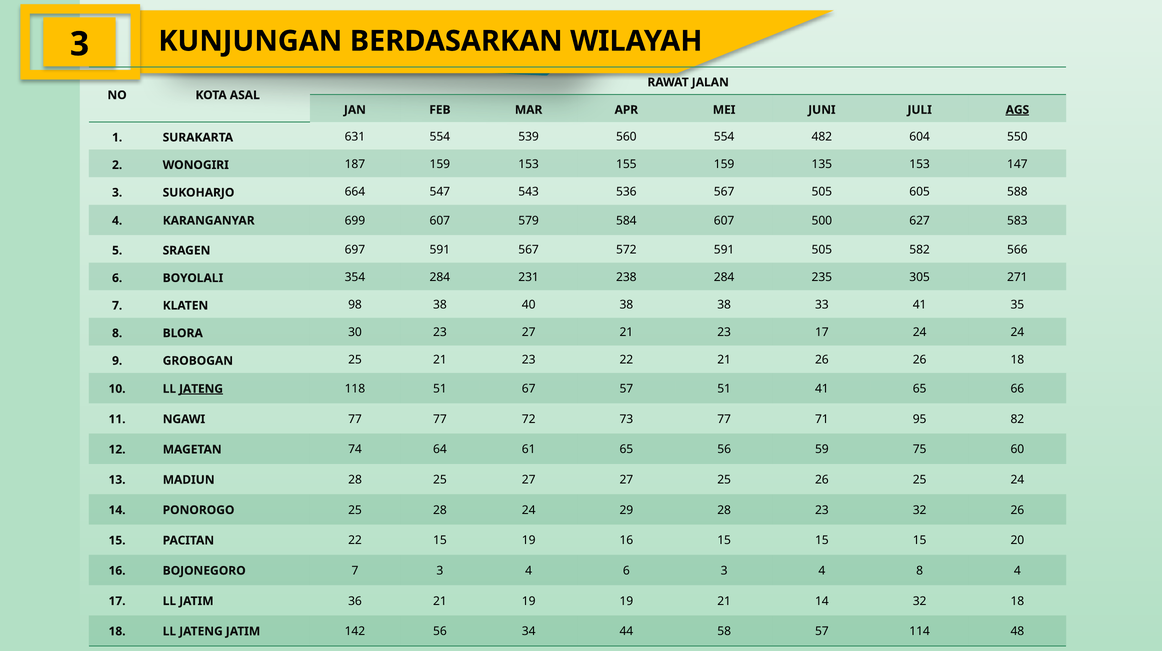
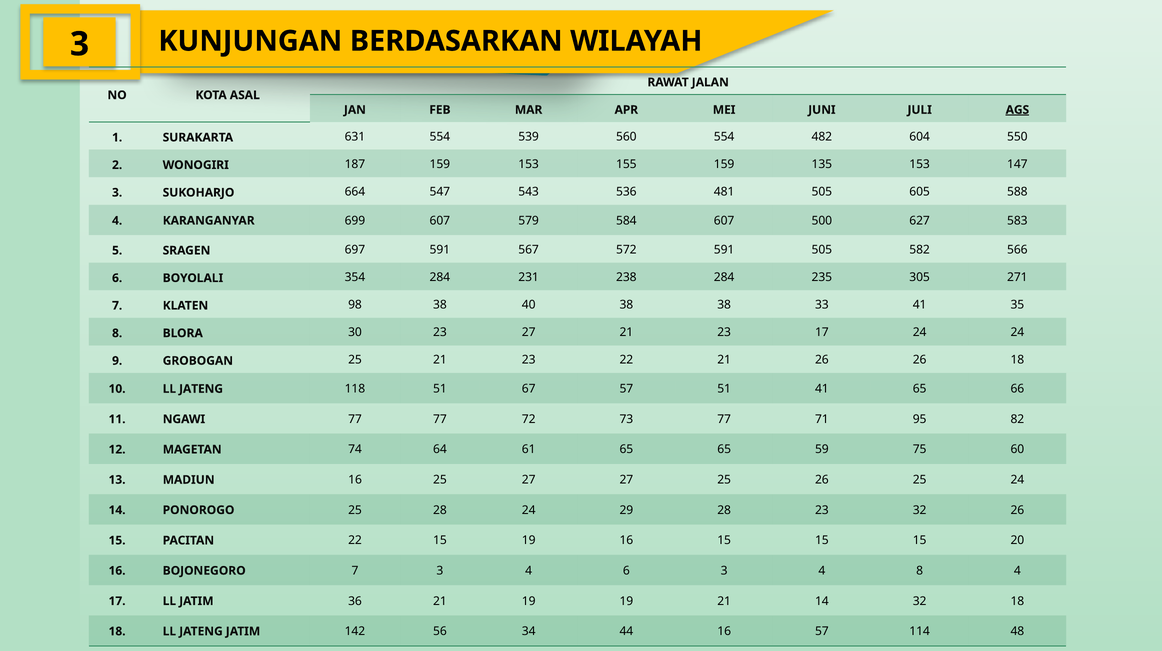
536 567: 567 -> 481 (724, 192)
JATENG underline: present -> none (201, 389)
65 56: 56 -> 65 (724, 450)
MADIUN 28: 28 -> 16 (355, 480)
44 58: 58 -> 16 (724, 631)
